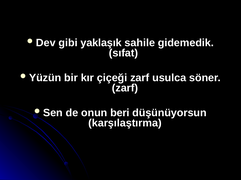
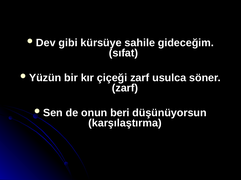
yaklaşık: yaklaşık -> kürsüye (101, 43)
gidemedik: gidemedik -> gideceğim (186, 43)
